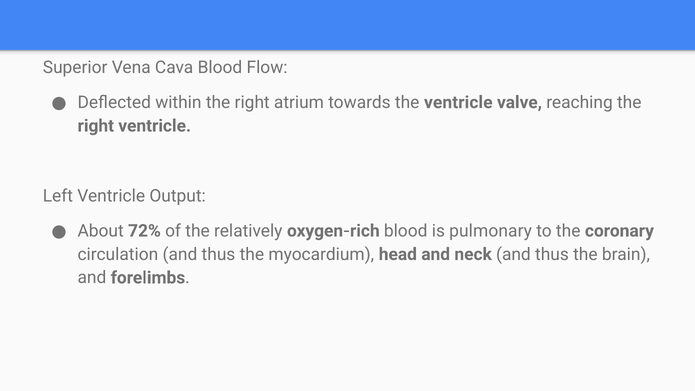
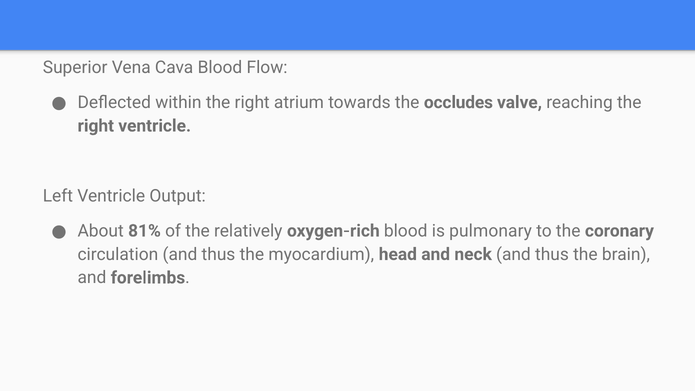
the ventricle: ventricle -> occludes (458, 102)
72%: 72% -> 81% (144, 231)
